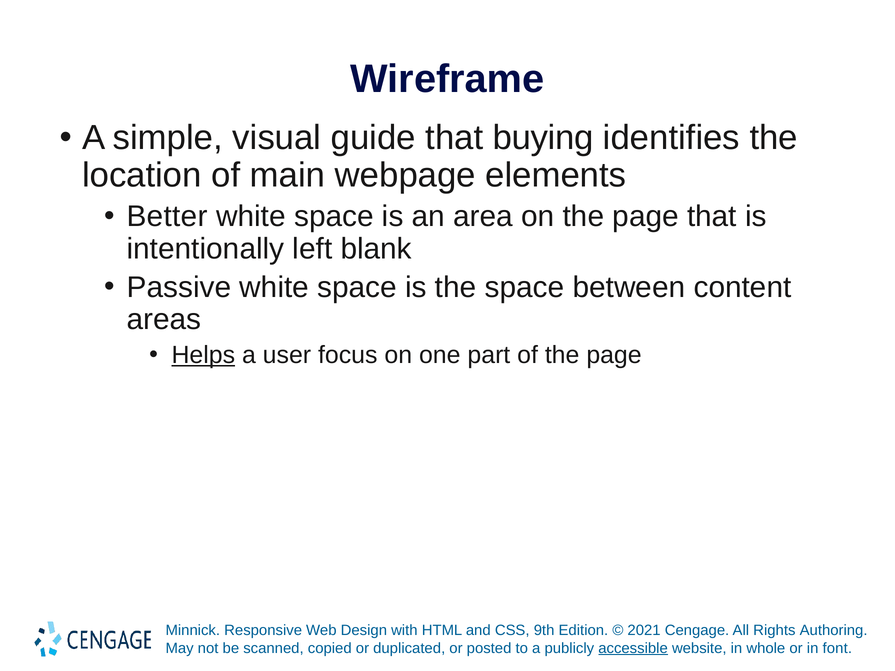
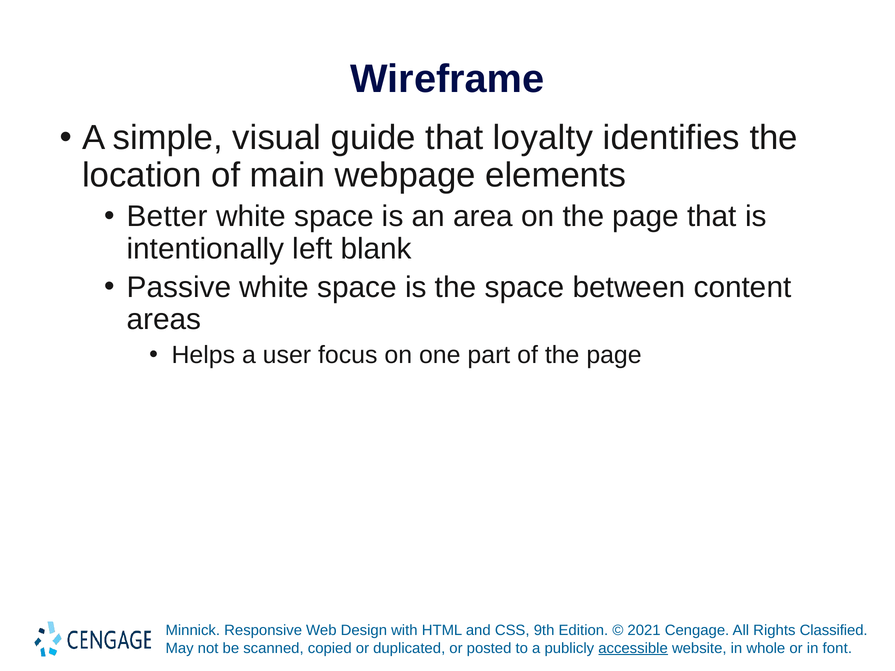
buying: buying -> loyalty (543, 138)
Helps underline: present -> none (203, 355)
Authoring: Authoring -> Classified (834, 630)
